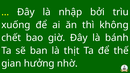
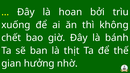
nhập: nhập -> hoan (70, 12)
